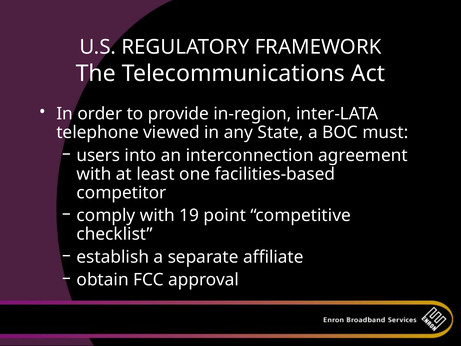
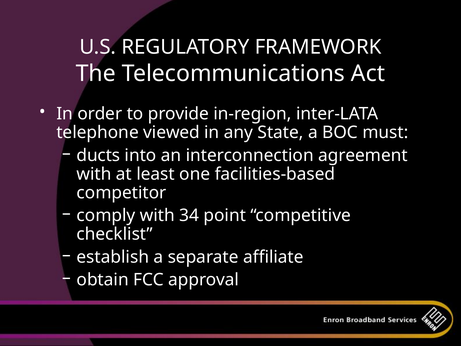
users: users -> ducts (98, 155)
19: 19 -> 34 (189, 215)
